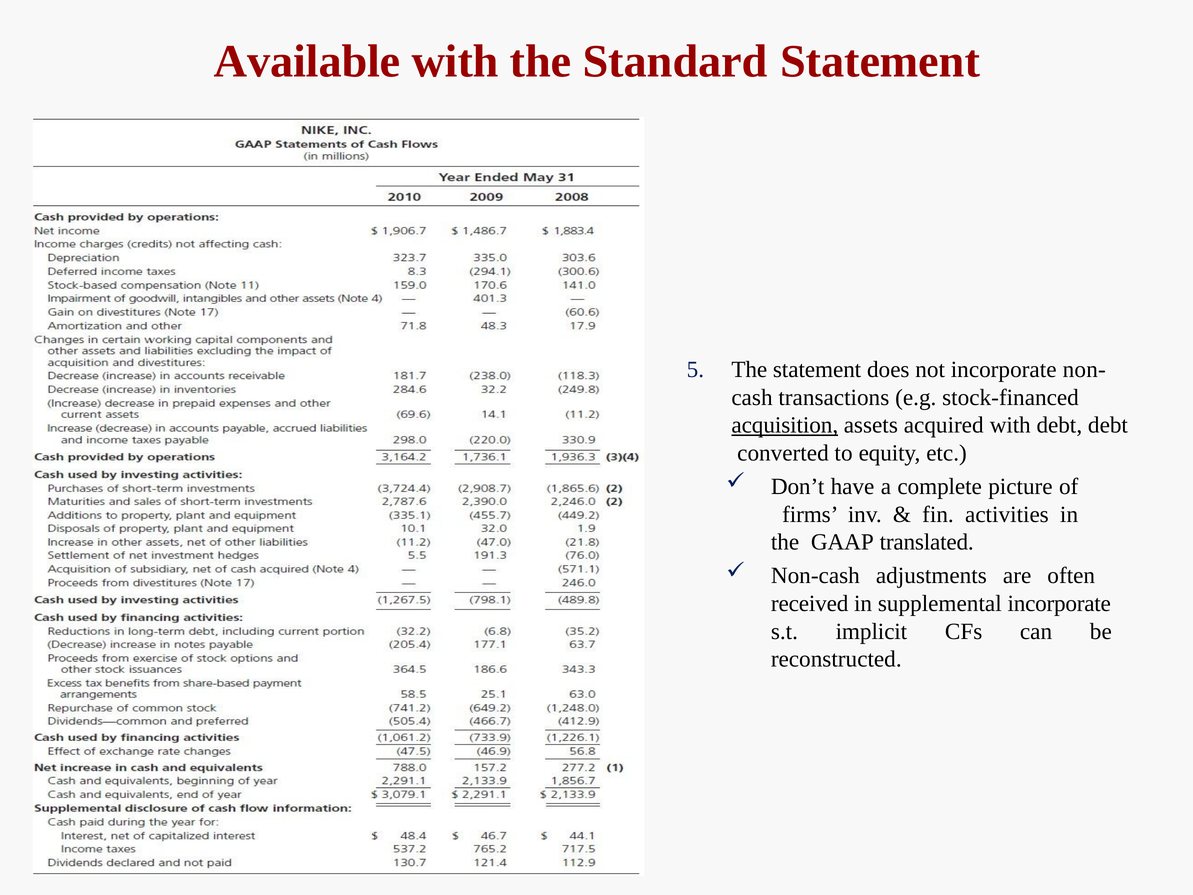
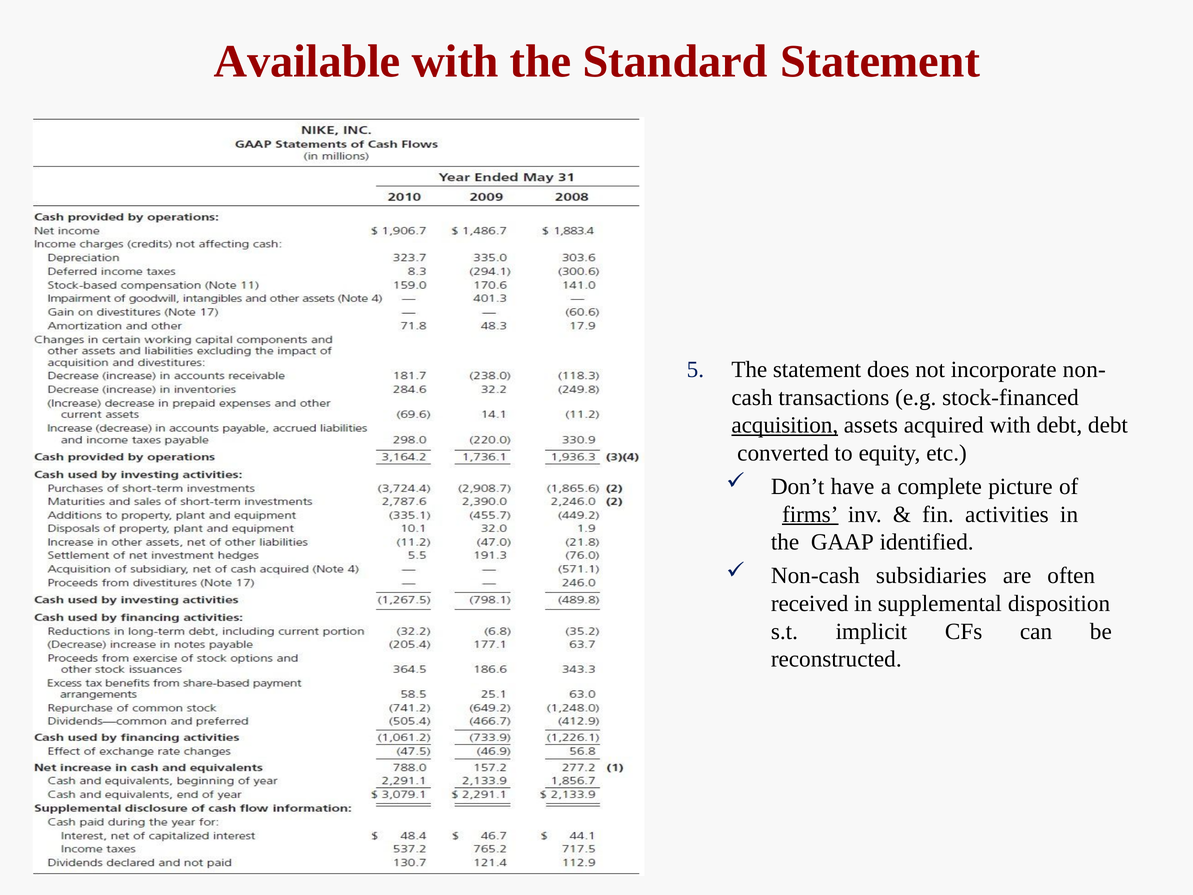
firms underline: none -> present (810, 514)
translated: translated -> identified (927, 542)
adjustments: adjustments -> subsidiaries (931, 576)
supplemental incorporate: incorporate -> disposition (1059, 603)
